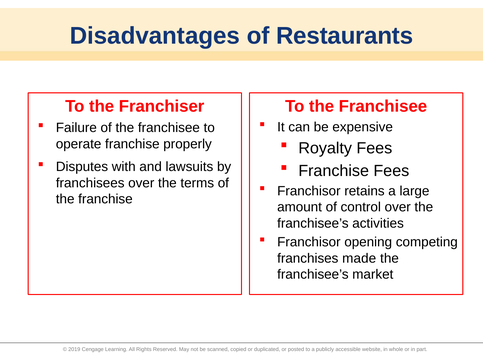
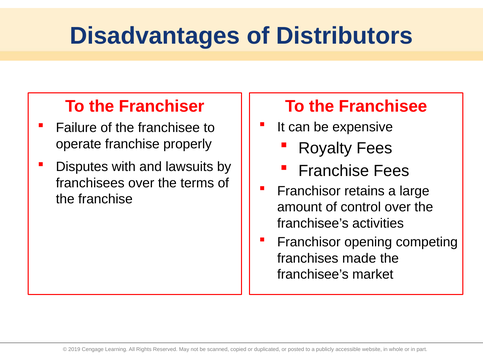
Restaurants: Restaurants -> Distributors (345, 36)
